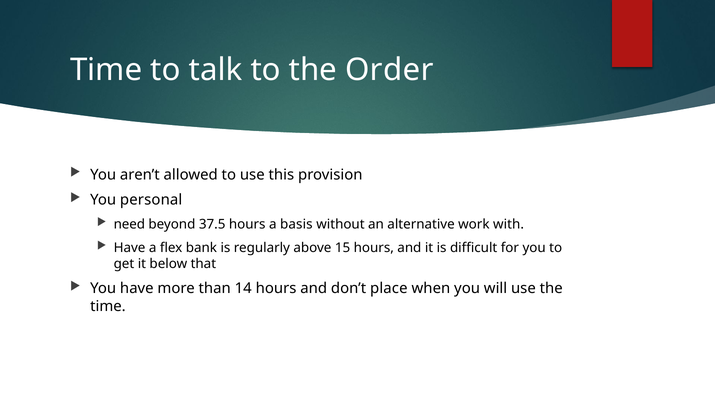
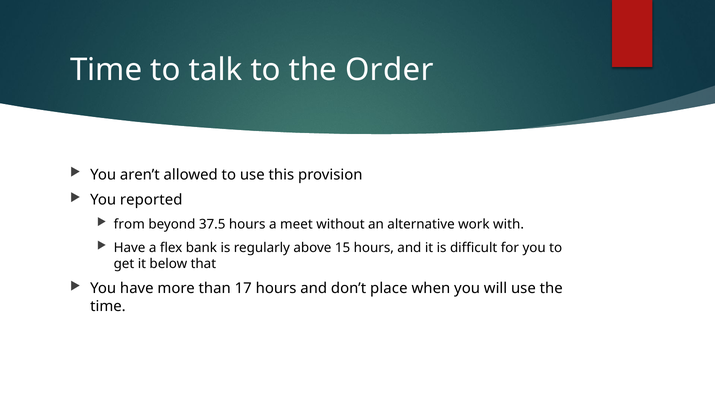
personal: personal -> reported (151, 200)
need: need -> from (129, 224)
basis: basis -> meet (296, 224)
14: 14 -> 17 (243, 289)
